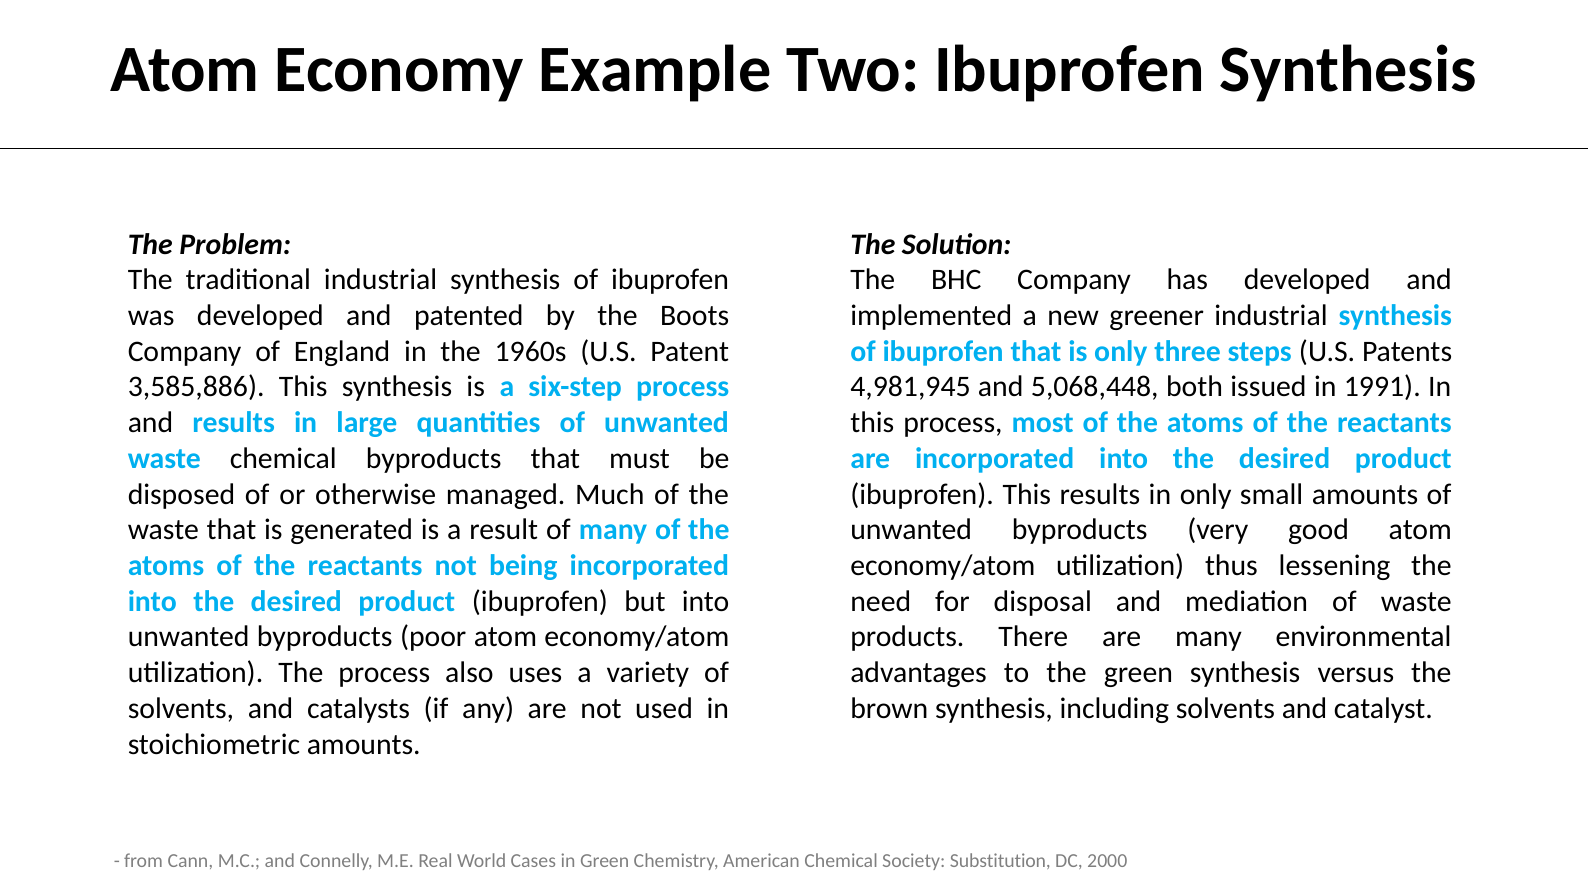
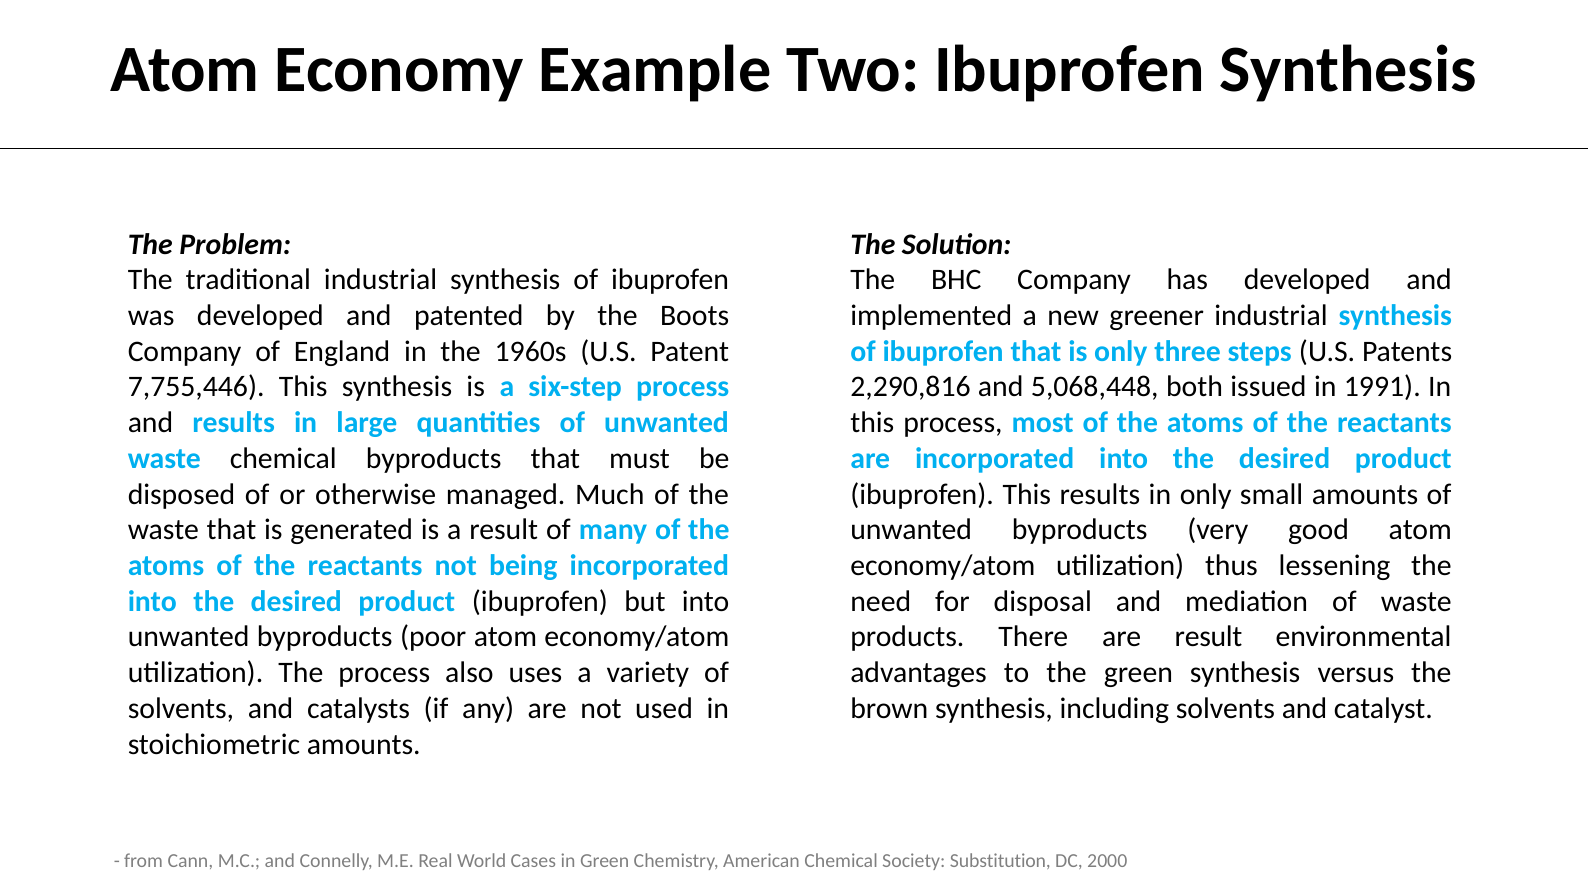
3,585,886: 3,585,886 -> 7,755,446 (196, 387)
4,981,945: 4,981,945 -> 2,290,816 (911, 387)
are many: many -> result (1209, 637)
